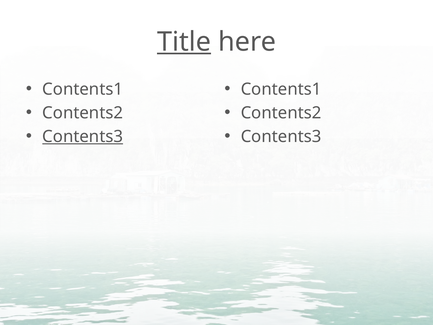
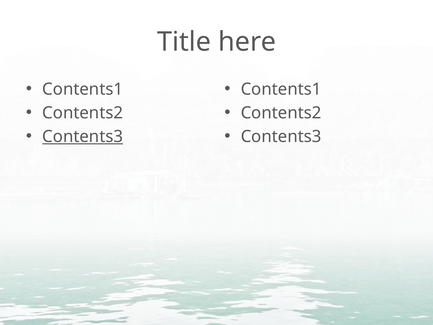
Title underline: present -> none (184, 42)
